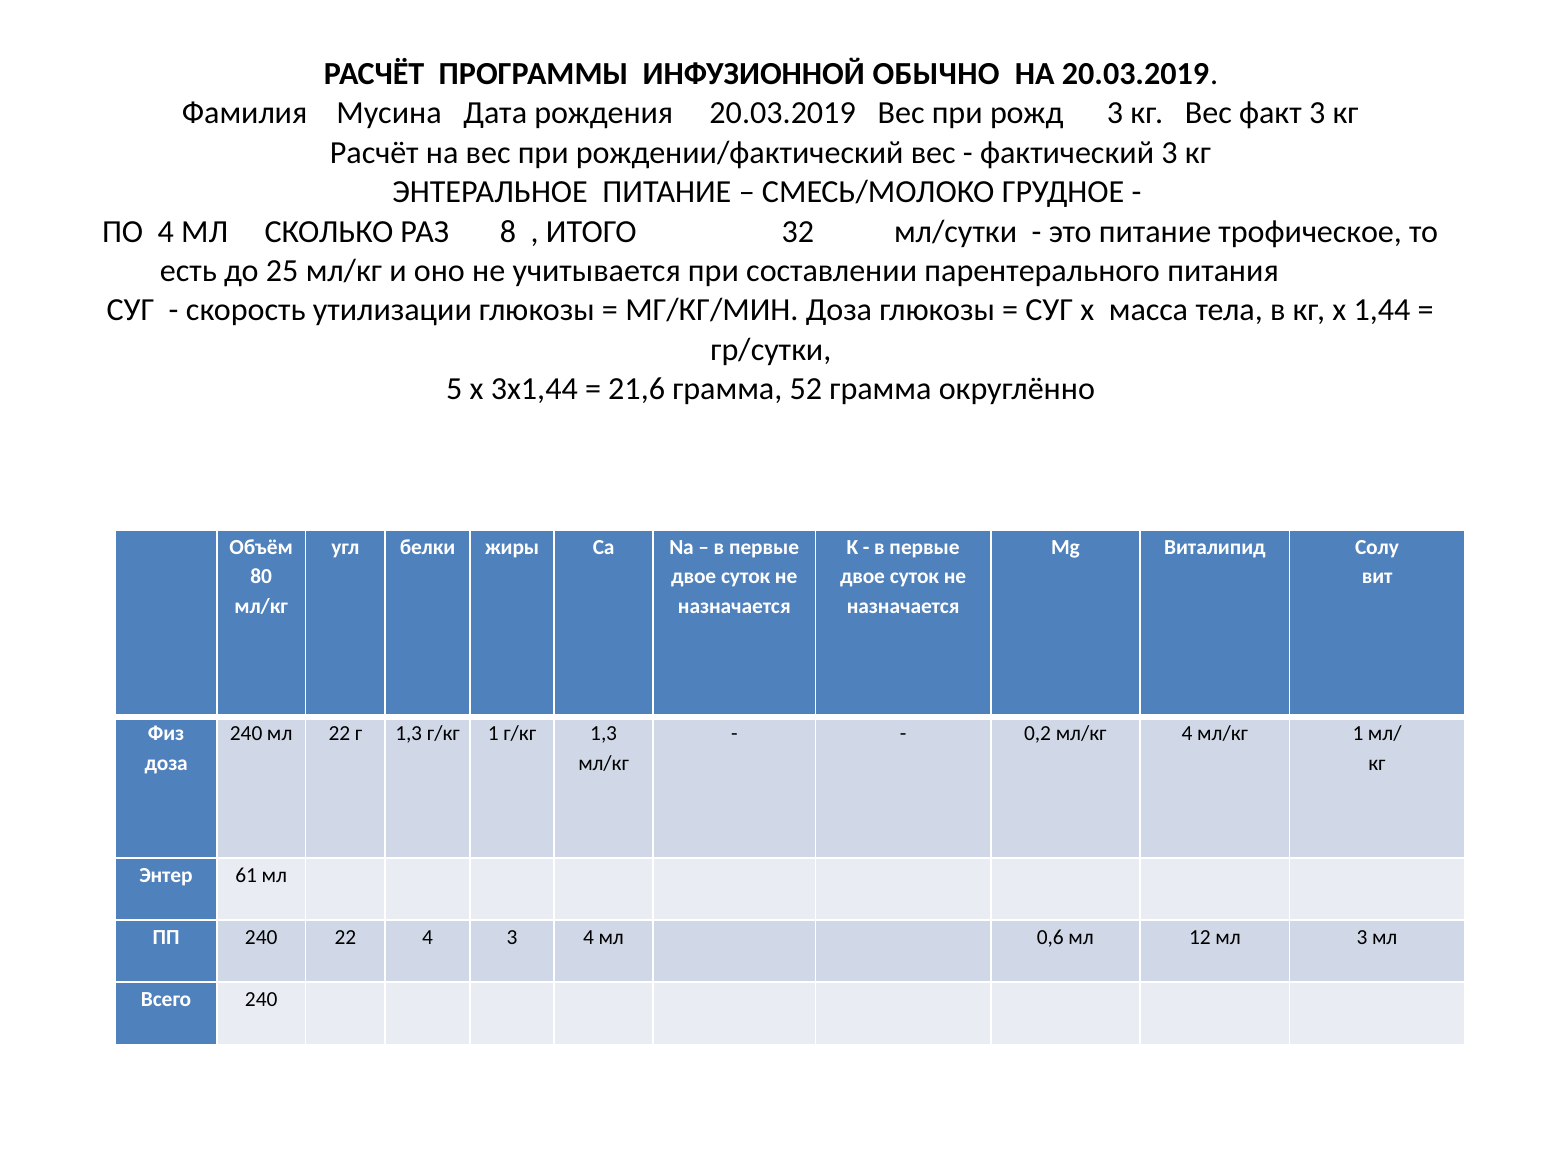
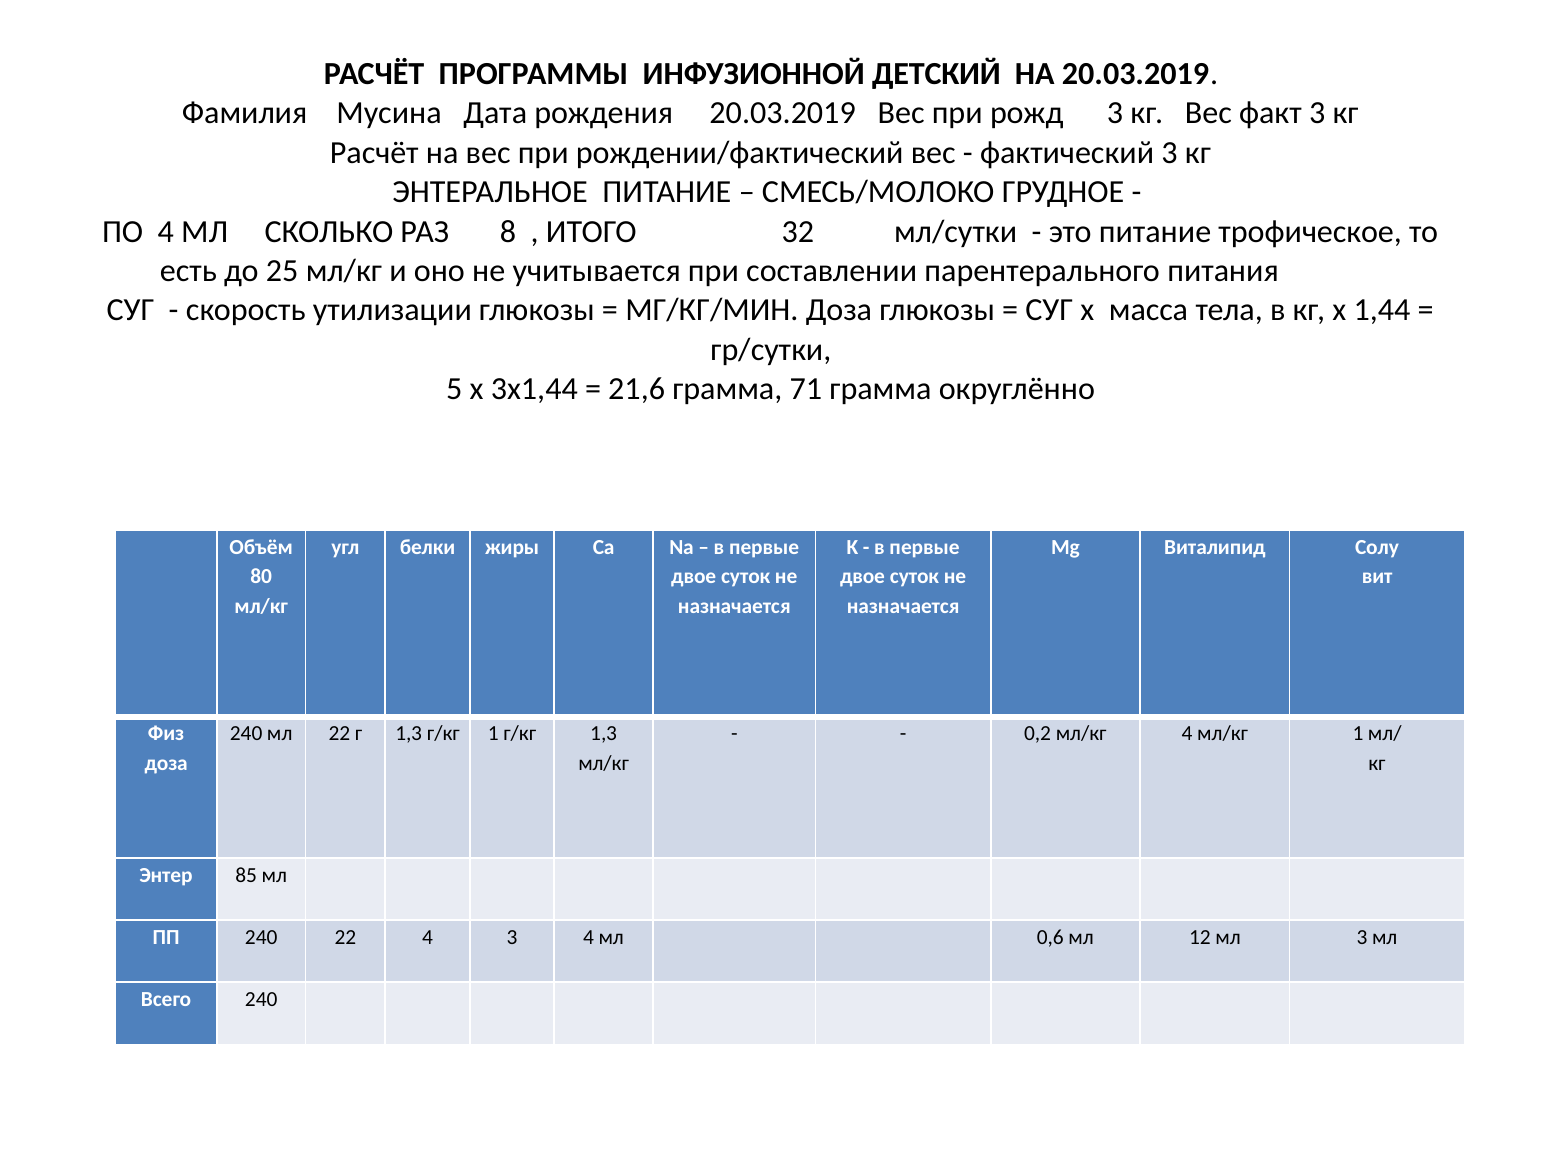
ОБЫЧНО: ОБЫЧНО -> ДЕТСКИЙ (936, 74)
52: 52 -> 71 (806, 389)
61: 61 -> 85 (246, 875)
